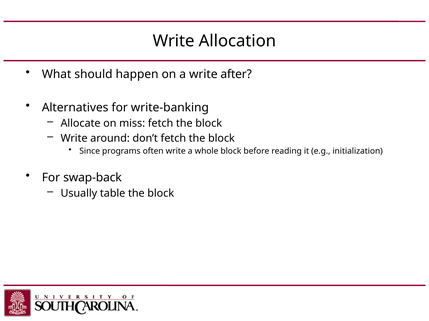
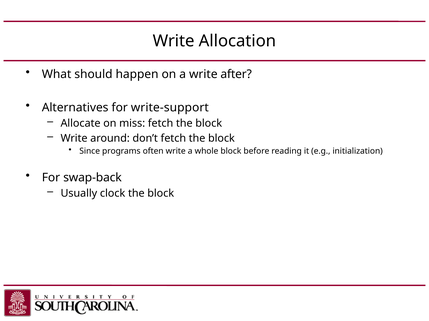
write-banking: write-banking -> write-support (170, 108)
table: table -> clock (113, 194)
